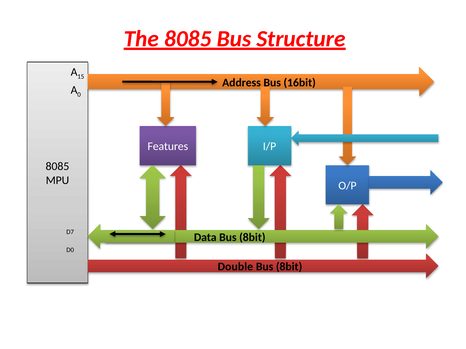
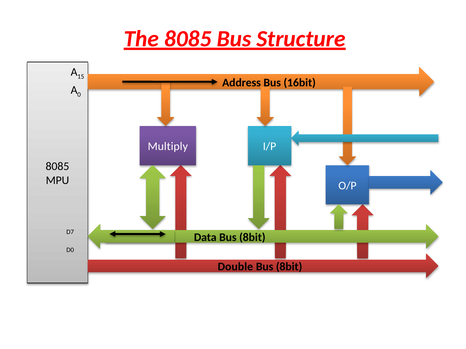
Features: Features -> Multiply (168, 147)
